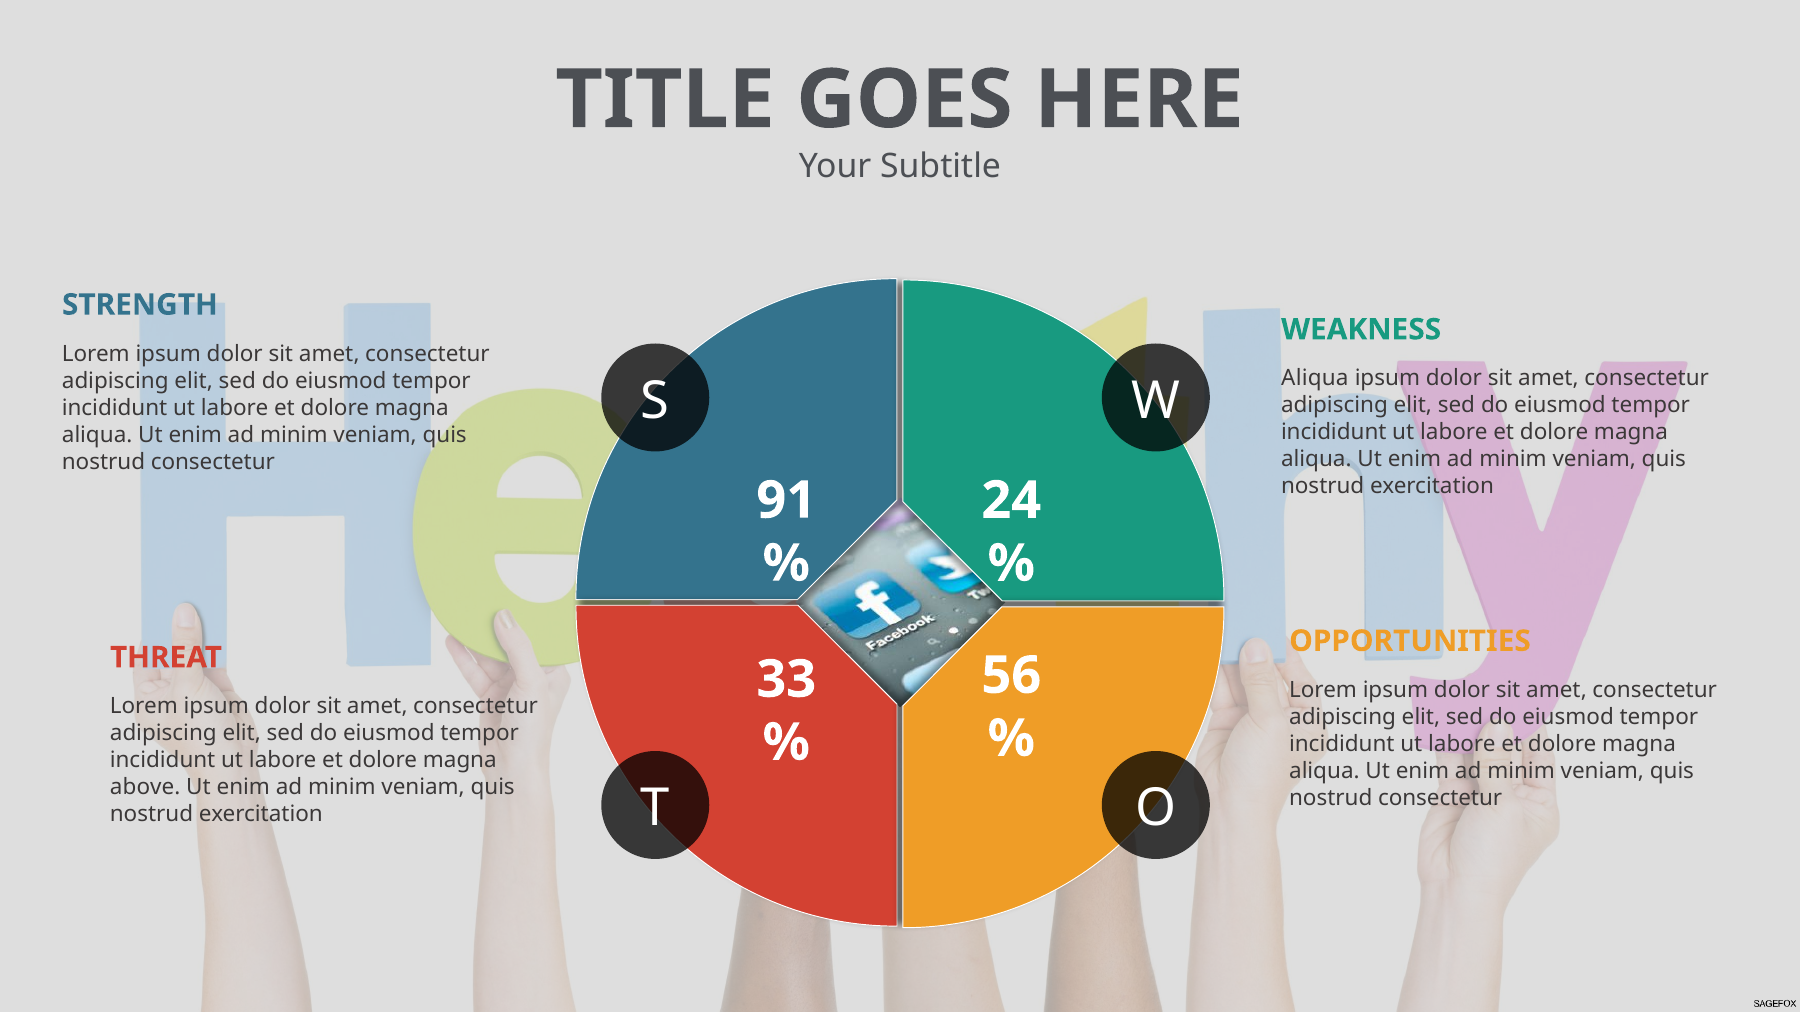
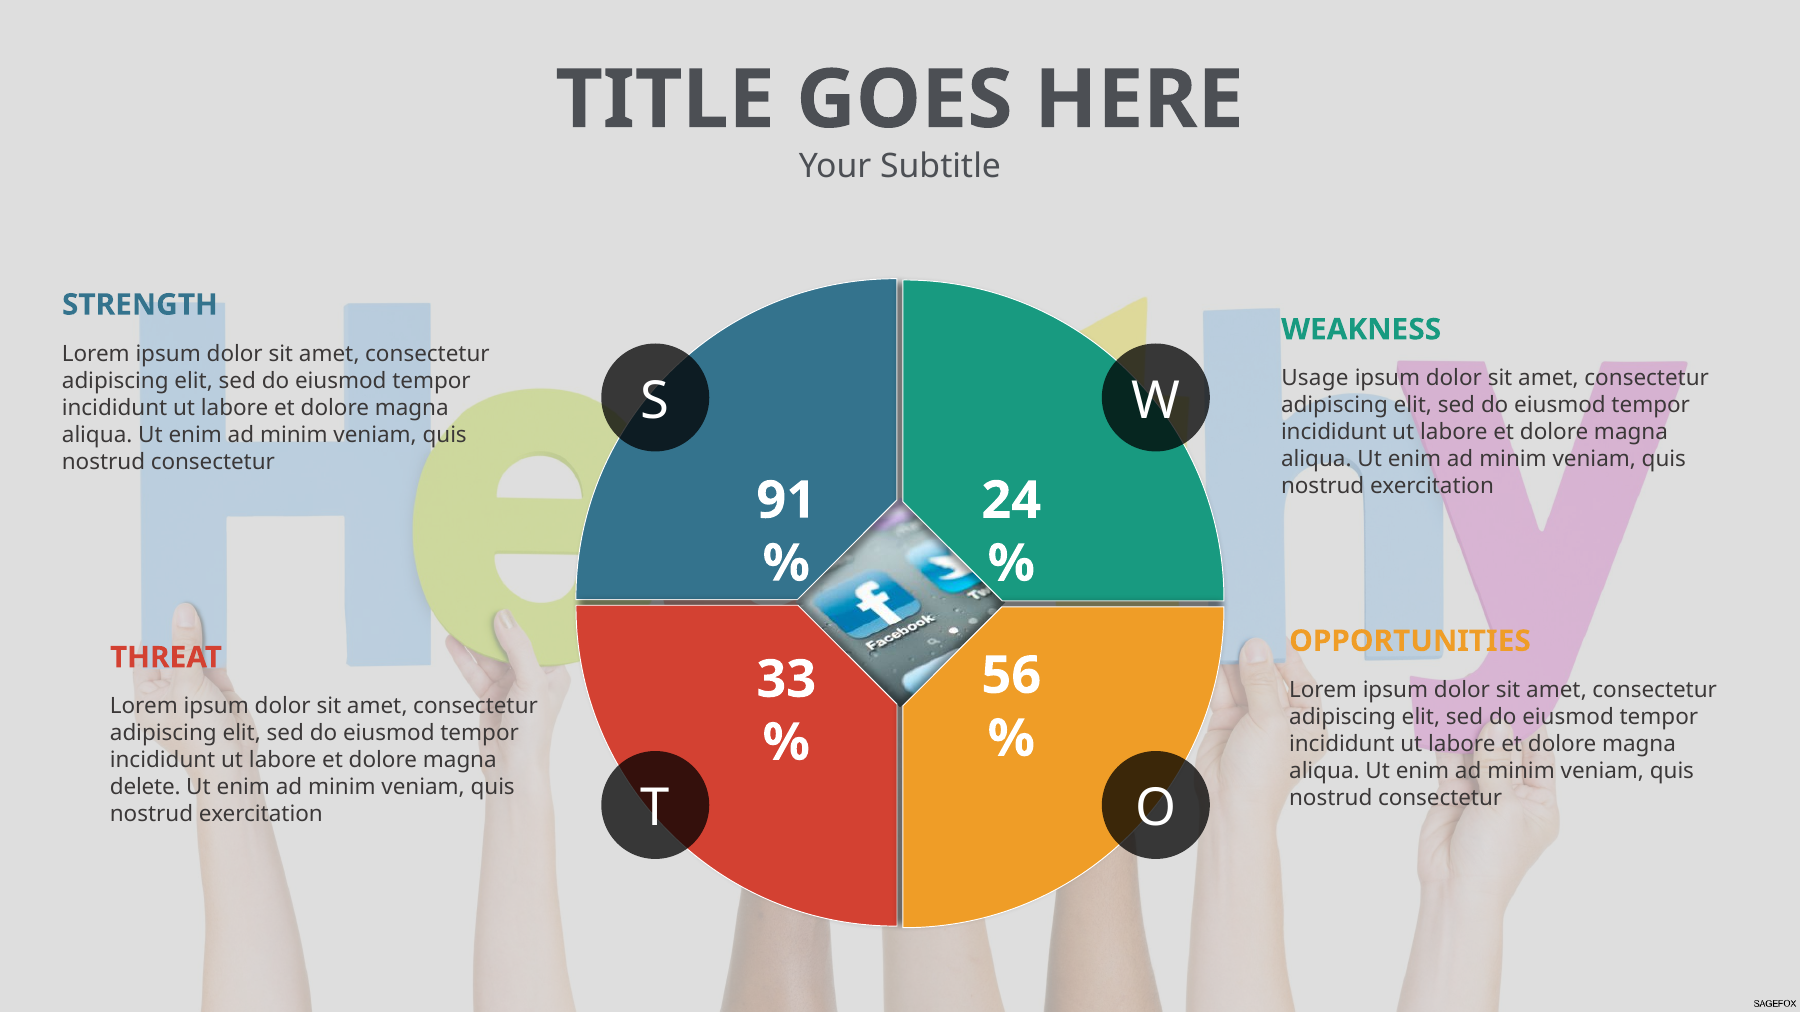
Aliqua: Aliqua -> Usage (1315, 379)
above: above -> delete (145, 788)
